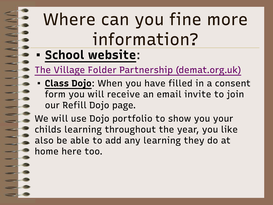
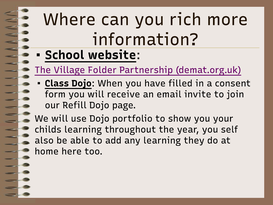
fine: fine -> rich (185, 20)
like: like -> self (229, 129)
